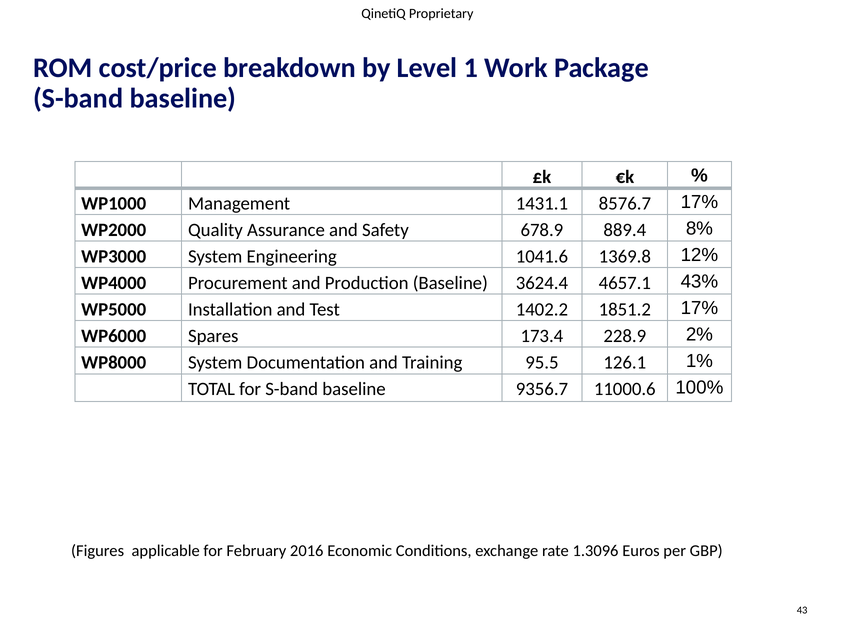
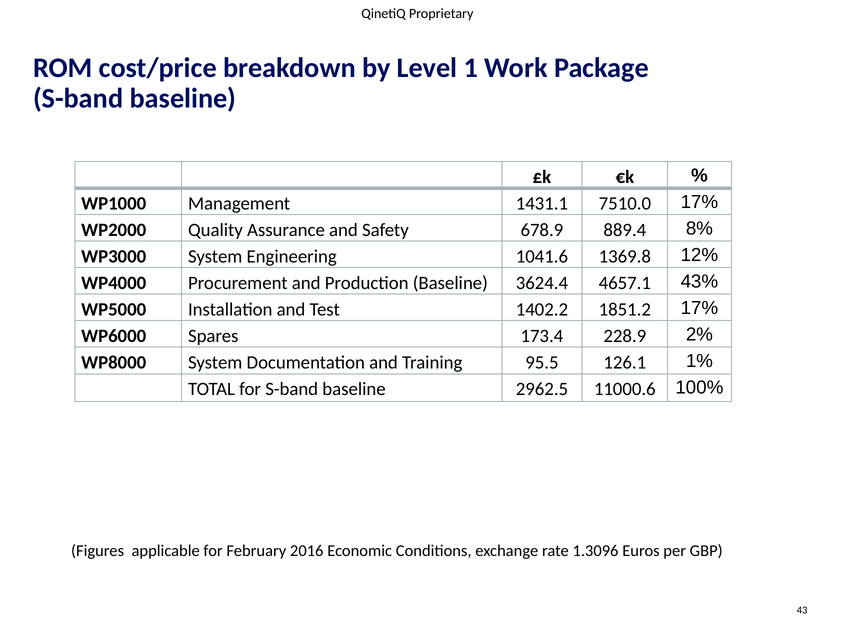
8576.7: 8576.7 -> 7510.0 (625, 203)
9356.7: 9356.7 -> 2962.5 (542, 389)
